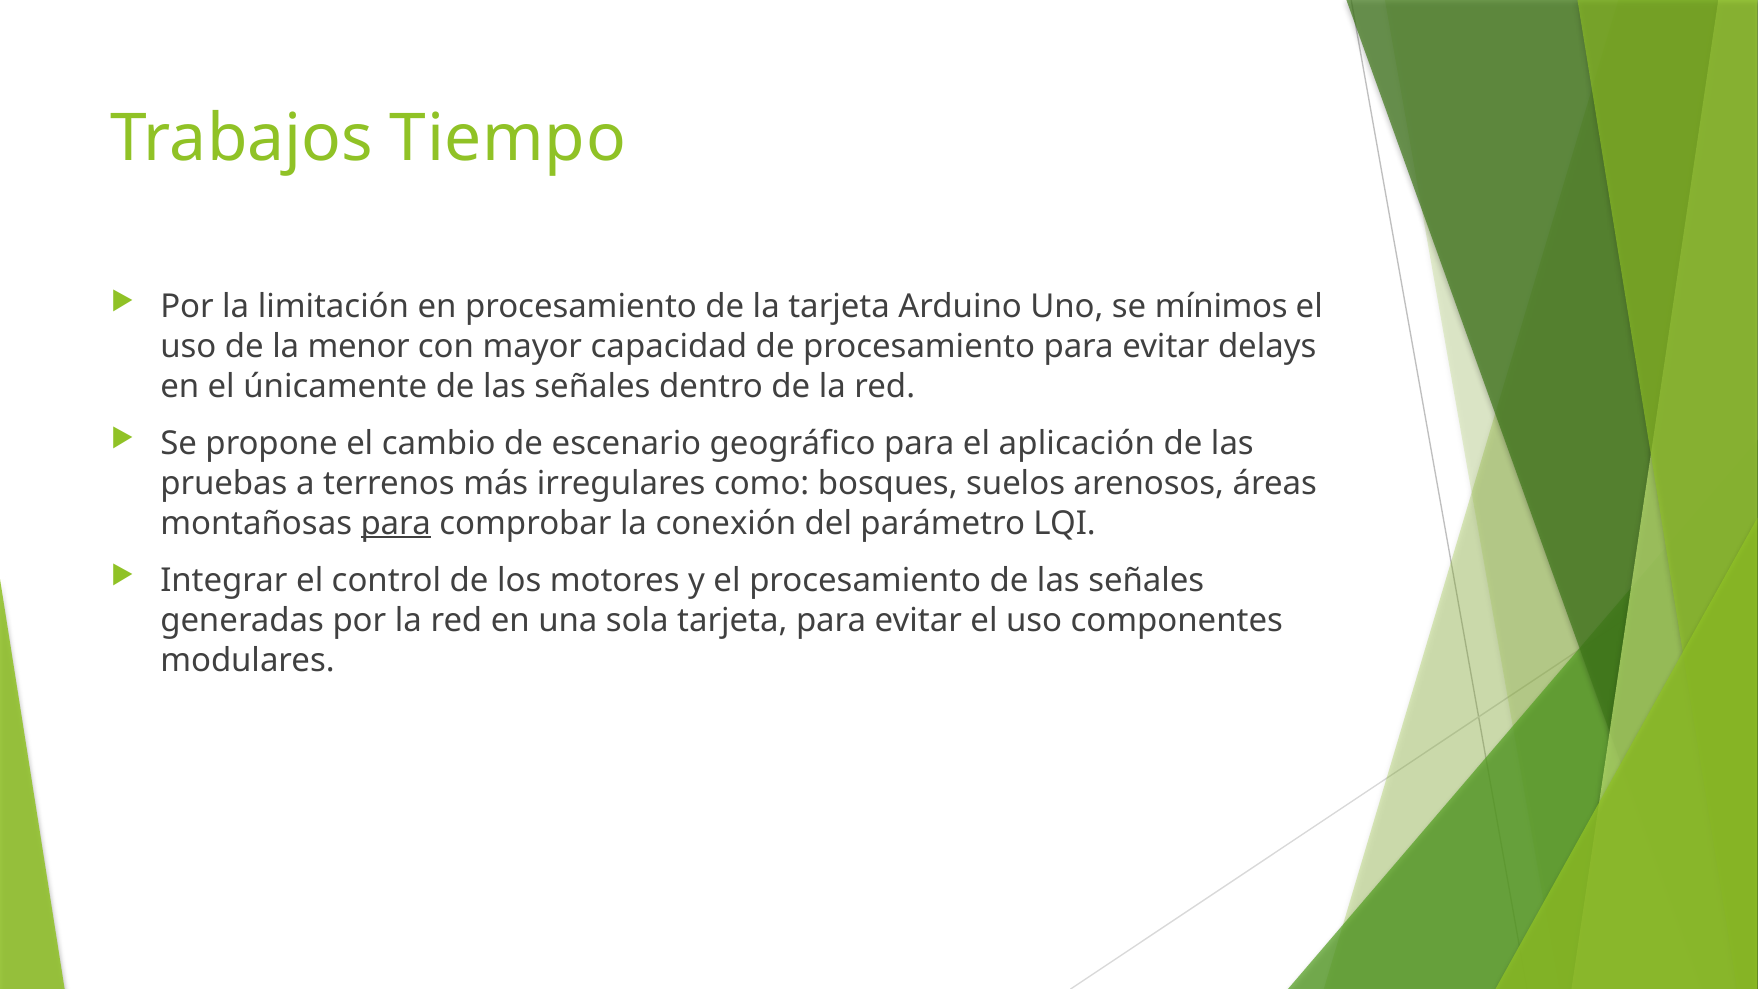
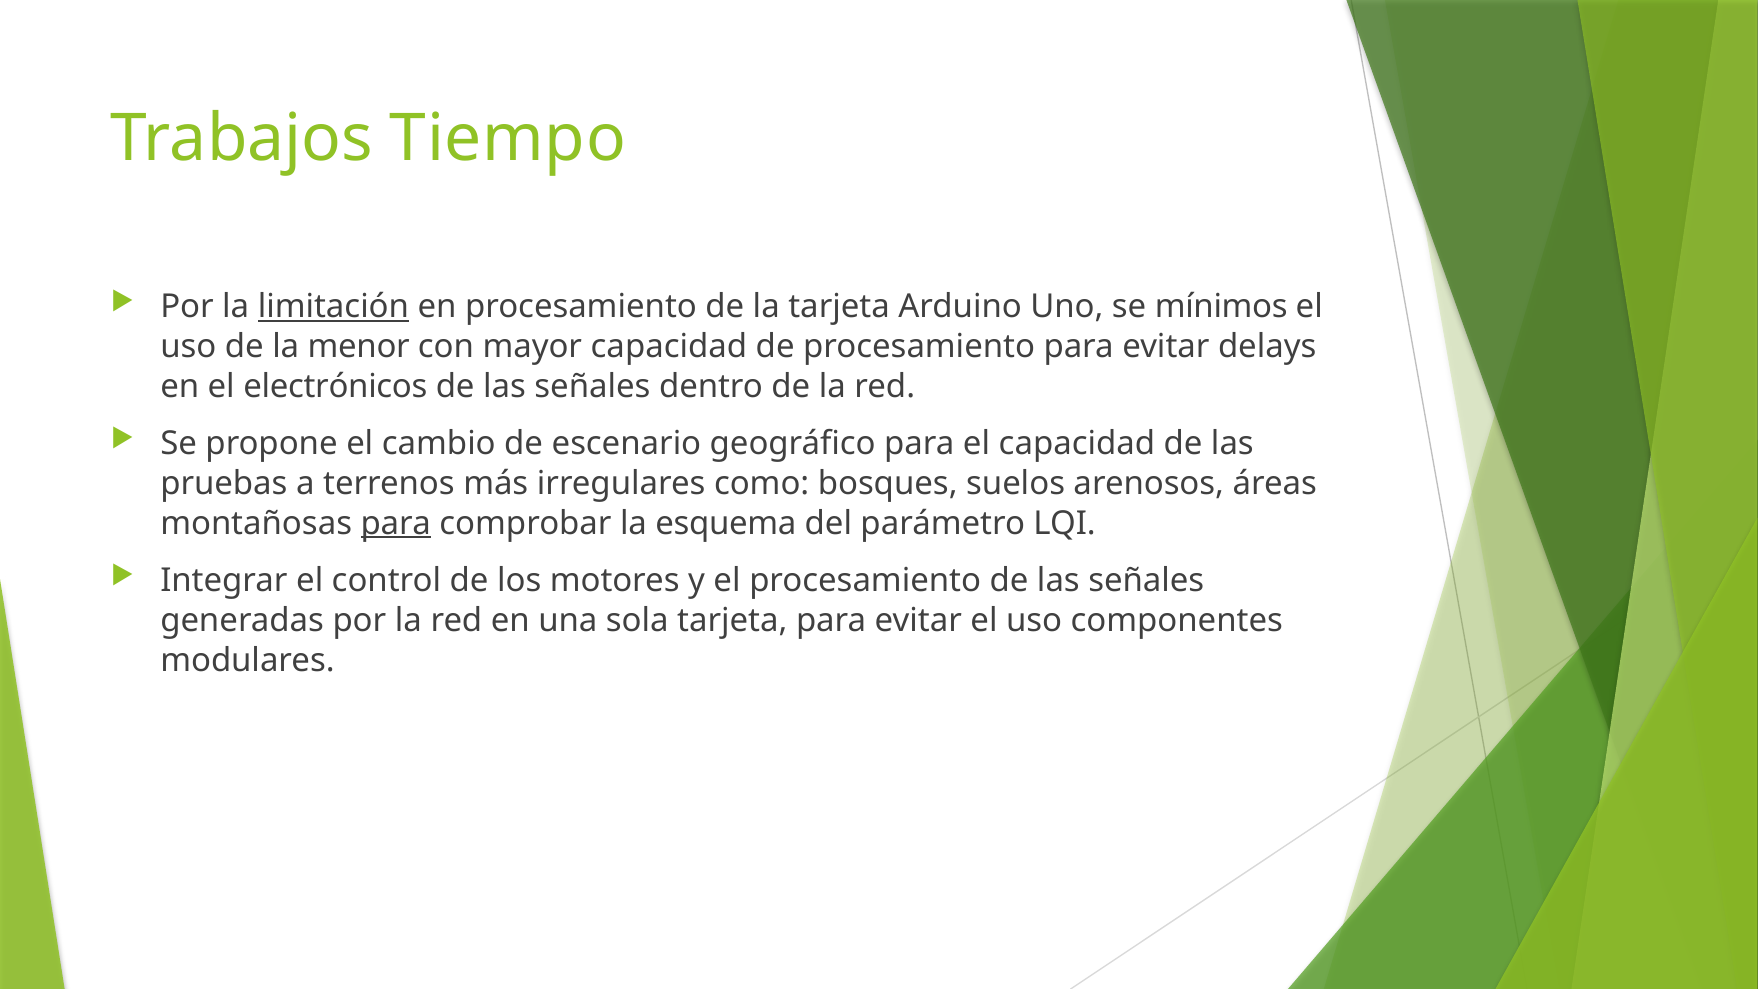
limitación underline: none -> present (333, 307)
únicamente: únicamente -> electrónicos (335, 386)
el aplicación: aplicación -> capacidad (1077, 444)
conexión: conexión -> esquema (726, 523)
